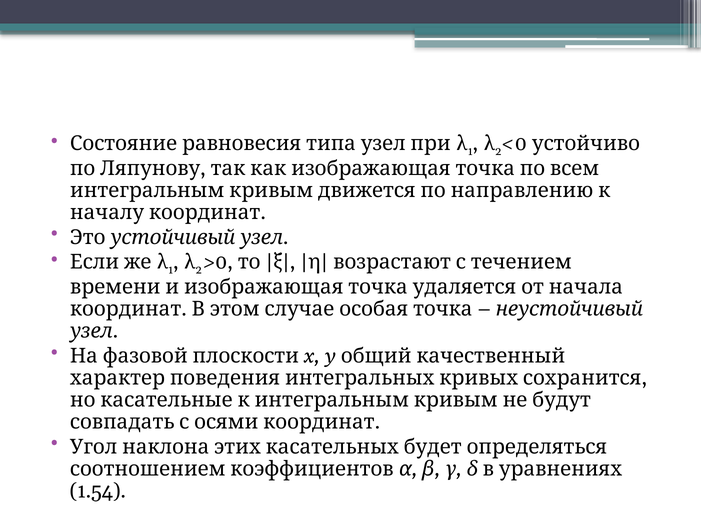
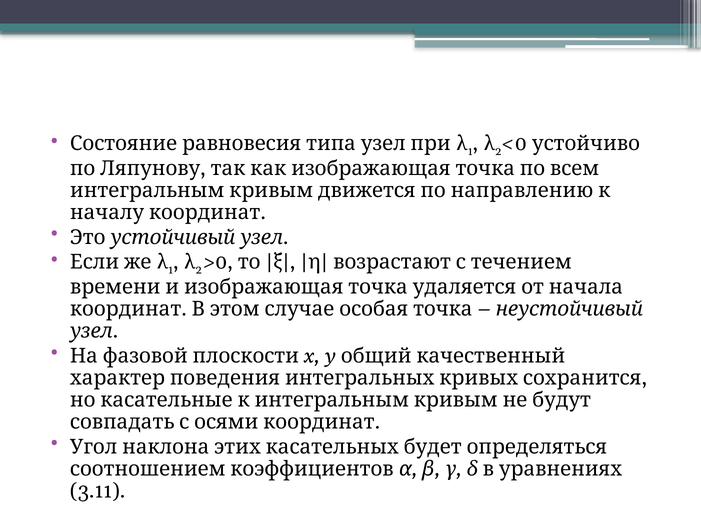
1.54: 1.54 -> 3.11 (98, 491)
